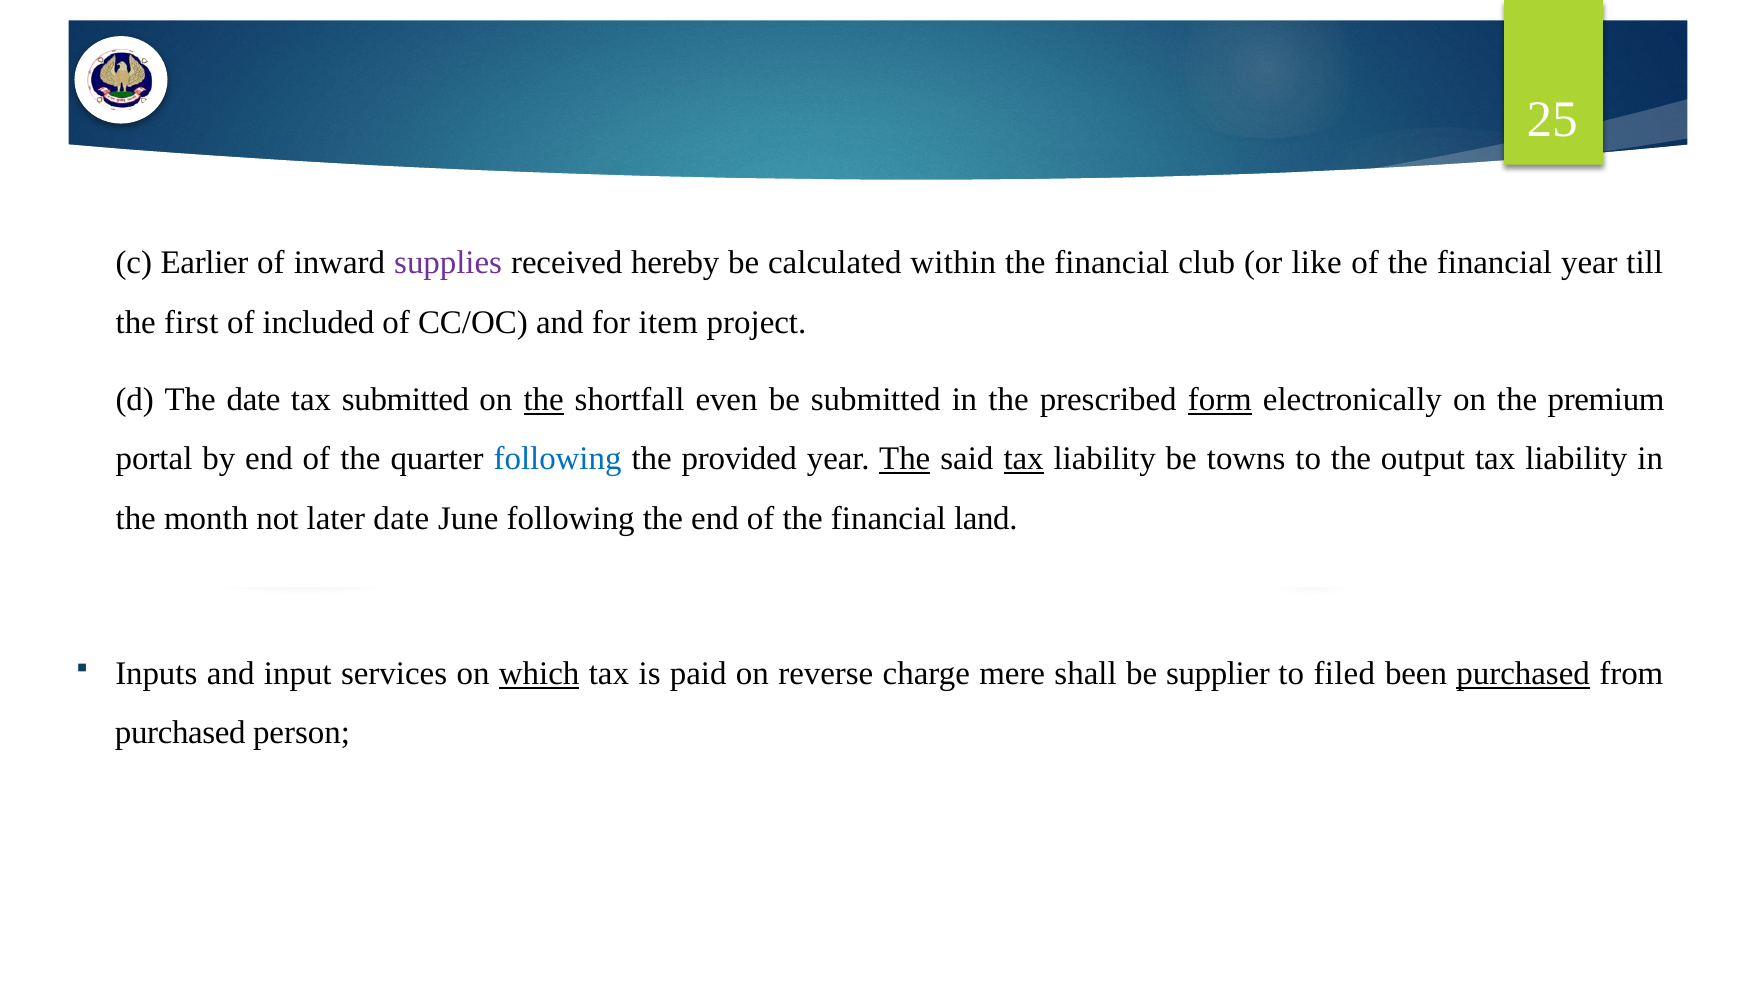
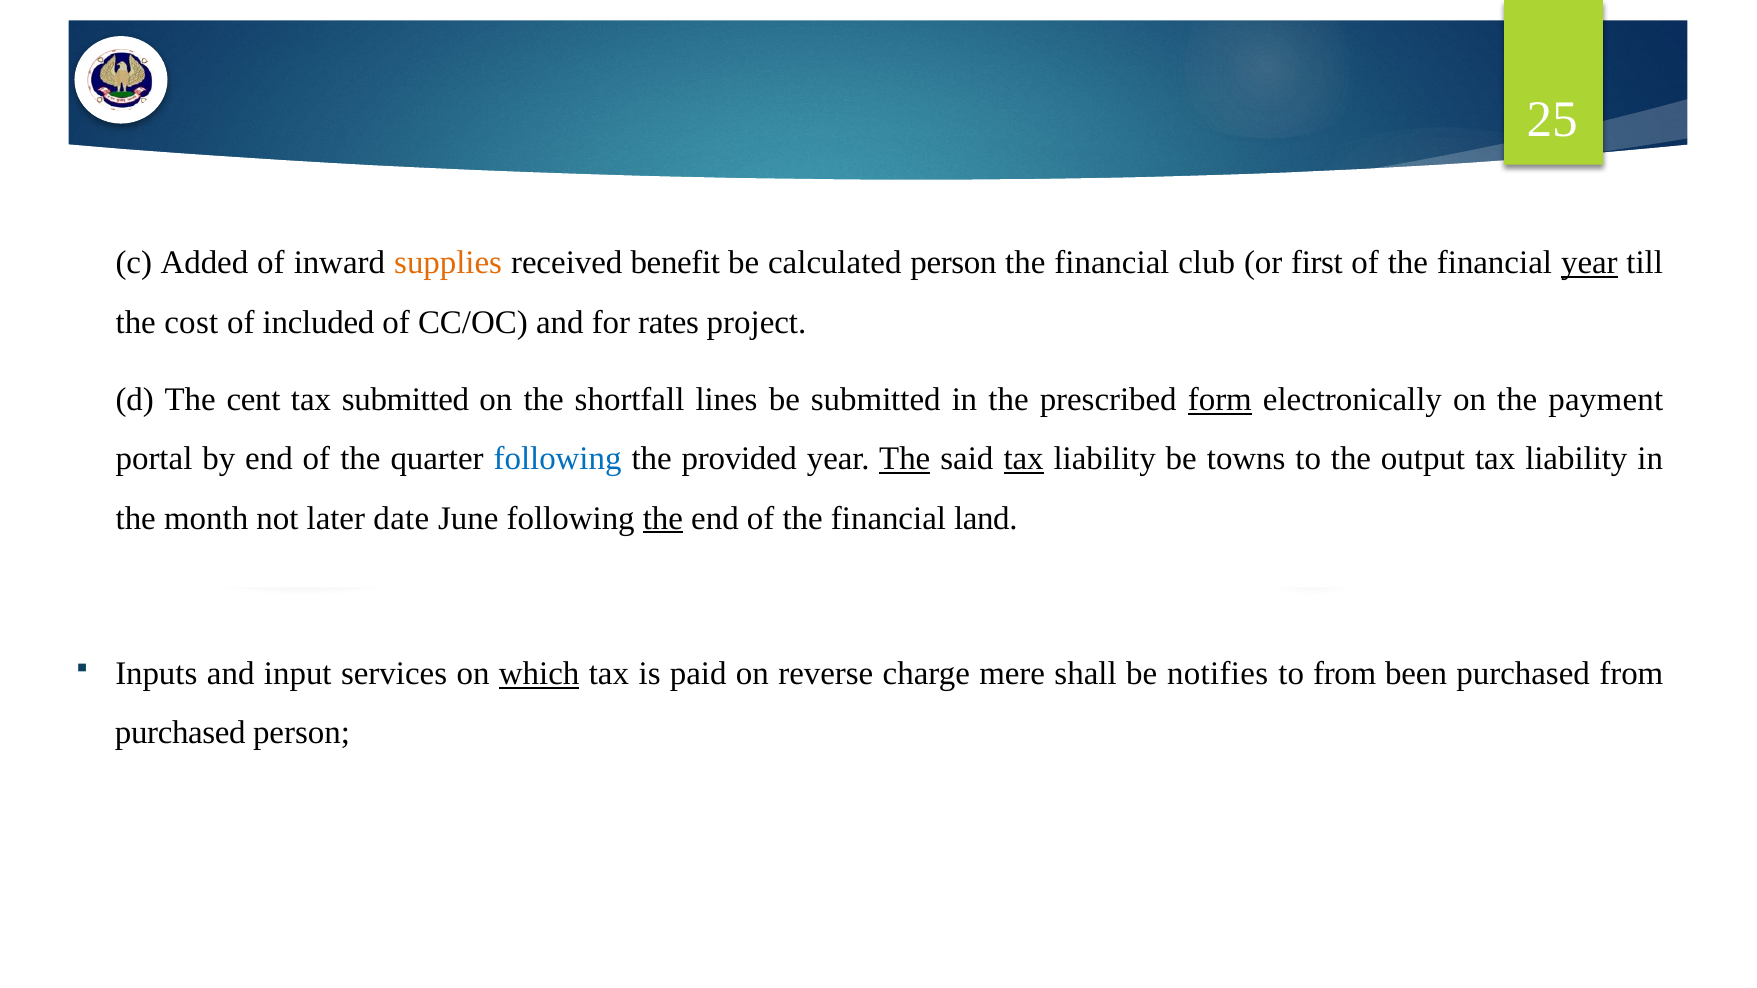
Earlier: Earlier -> Added (204, 263)
supplies colour: purple -> orange (448, 263)
hereby: hereby -> benefit (675, 263)
calculated within: within -> person (953, 263)
like: like -> first (1317, 263)
year underline: none -> present (1589, 263)
first: first -> cost (191, 322)
item: item -> rates (669, 322)
The date: date -> cent (254, 400)
the underline: present -> none (544, 400)
even: even -> lines (727, 400)
premium: premium -> payment (1606, 400)
the underline: none -> present (663, 518)
supplier: supplier -> notifies (1218, 674)
to filed: filed -> from (1345, 674)
purchased underline: present -> none (1523, 674)
